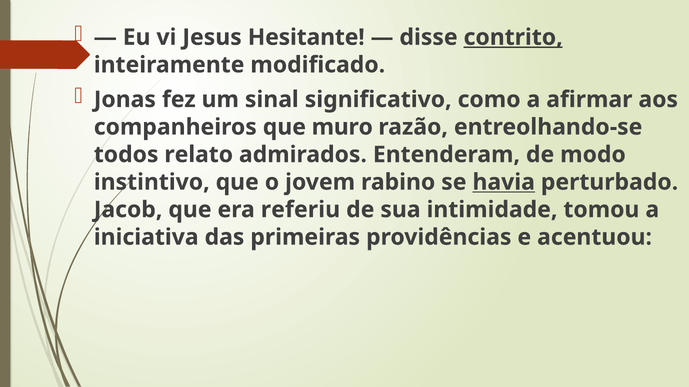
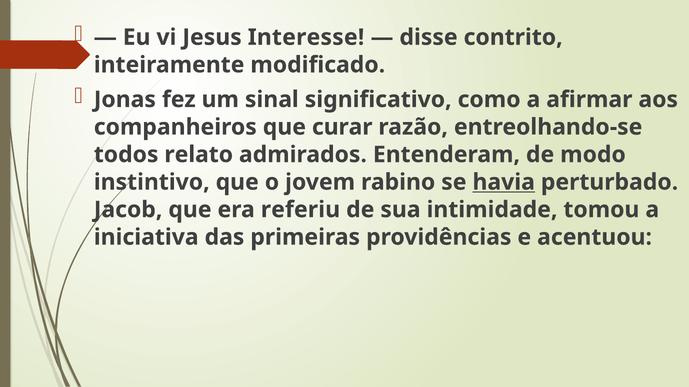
Hesitante: Hesitante -> Interesse (306, 37)
contrito underline: present -> none (513, 37)
muro: muro -> curar (342, 127)
